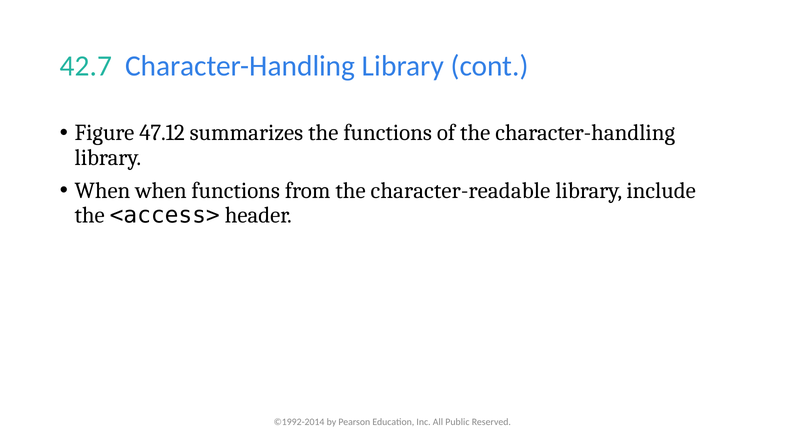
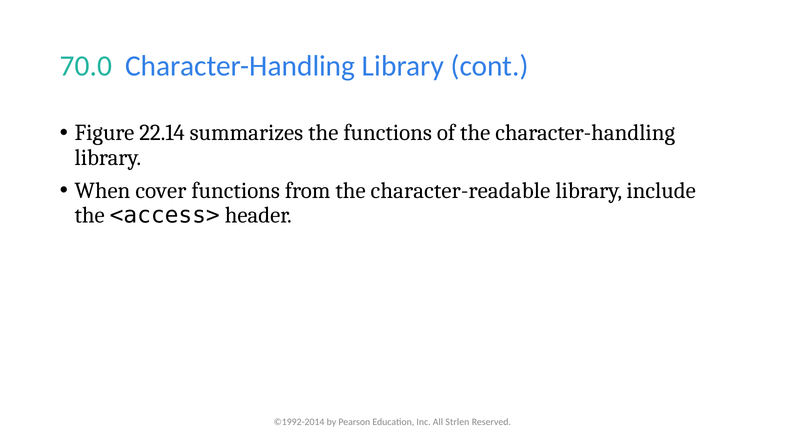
42.7: 42.7 -> 70.0 (86, 66)
47.12: 47.12 -> 22.14 (162, 133)
When when: when -> cover (161, 190)
Public: Public -> Strlen (457, 422)
